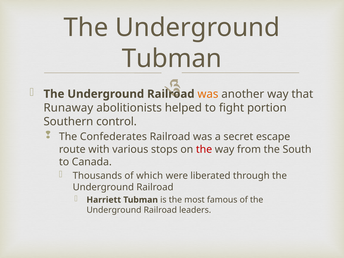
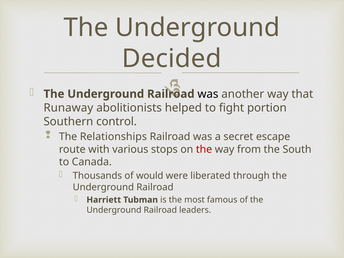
Tubman: Tubman -> Decided (172, 59)
was colour: orange -> black (208, 94)
Confederates: Confederates -> Relationships (113, 137)
which: which -> would (150, 176)
